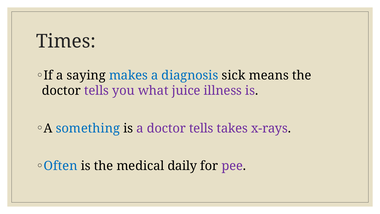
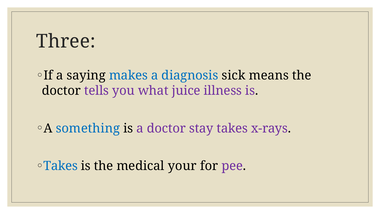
Times: Times -> Three (66, 41)
a doctor tells: tells -> stay (201, 128)
Often: Often -> Takes (61, 166)
daily: daily -> your (182, 166)
